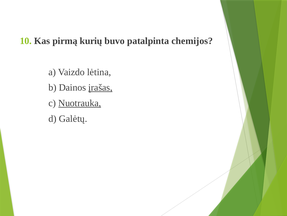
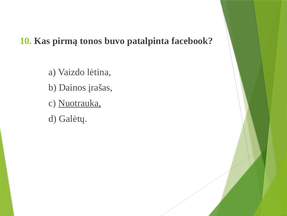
kurių: kurių -> tonos (91, 41)
chemijos: chemijos -> facebook (192, 41)
įrašas underline: present -> none (100, 87)
